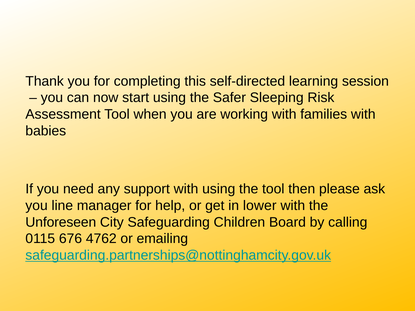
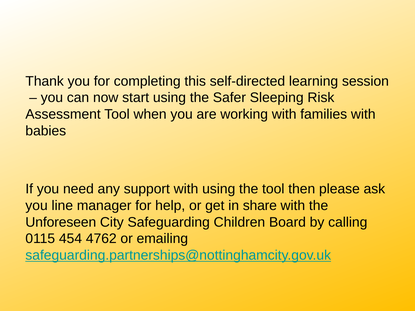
lower: lower -> share (260, 206)
676: 676 -> 454 (71, 239)
